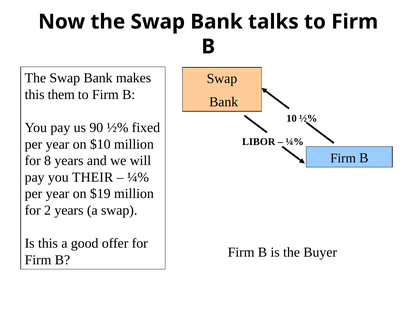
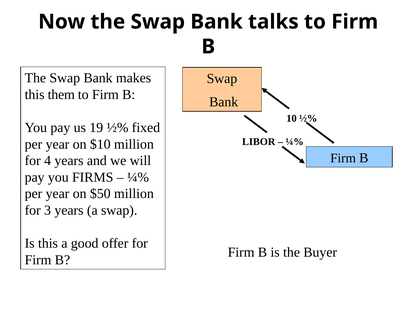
90: 90 -> 19 (96, 127)
8: 8 -> 4 (48, 161)
THEIR: THEIR -> FIRMS (93, 177)
$19: $19 -> $50 (100, 194)
2: 2 -> 3 (48, 210)
